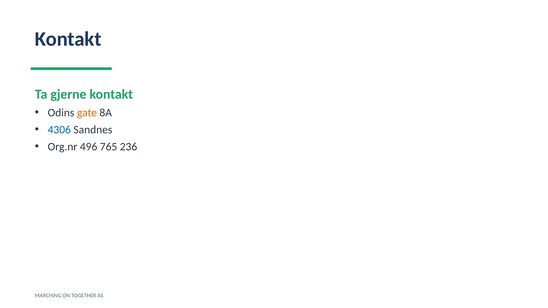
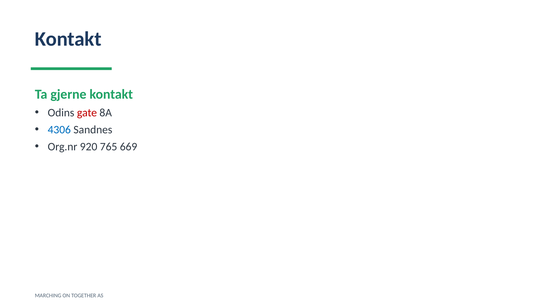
gate colour: orange -> red (87, 113)
496: 496 -> 920 (89, 147)
236: 236 -> 669 (129, 147)
